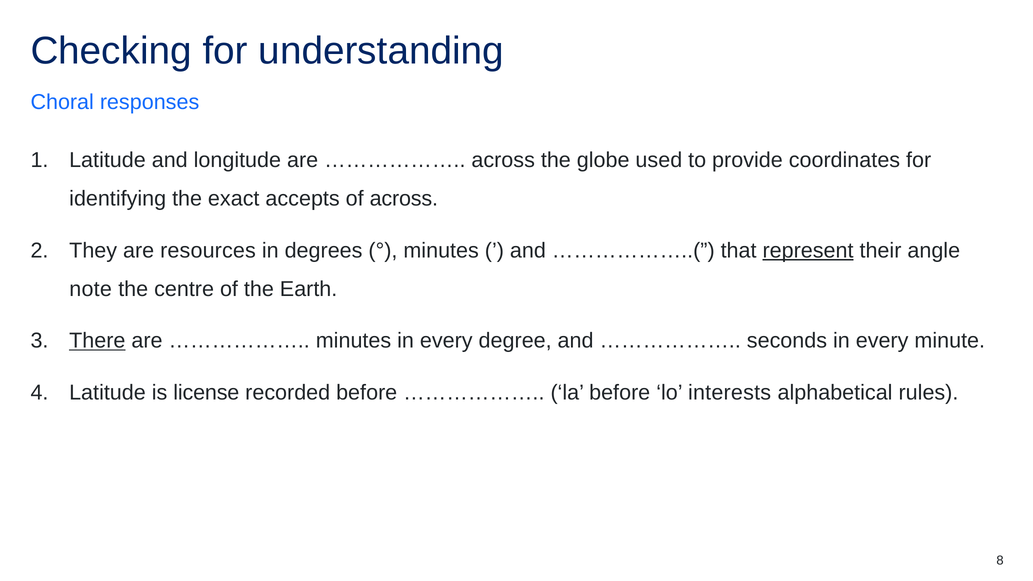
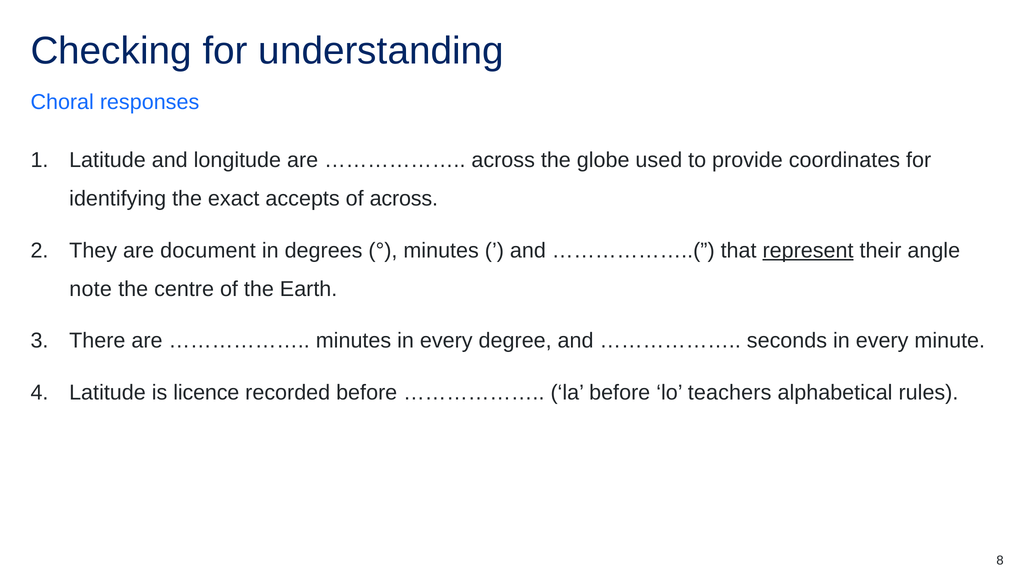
resources: resources -> document (208, 250)
There underline: present -> none (97, 341)
license: license -> licence (206, 392)
interests: interests -> teachers (730, 392)
